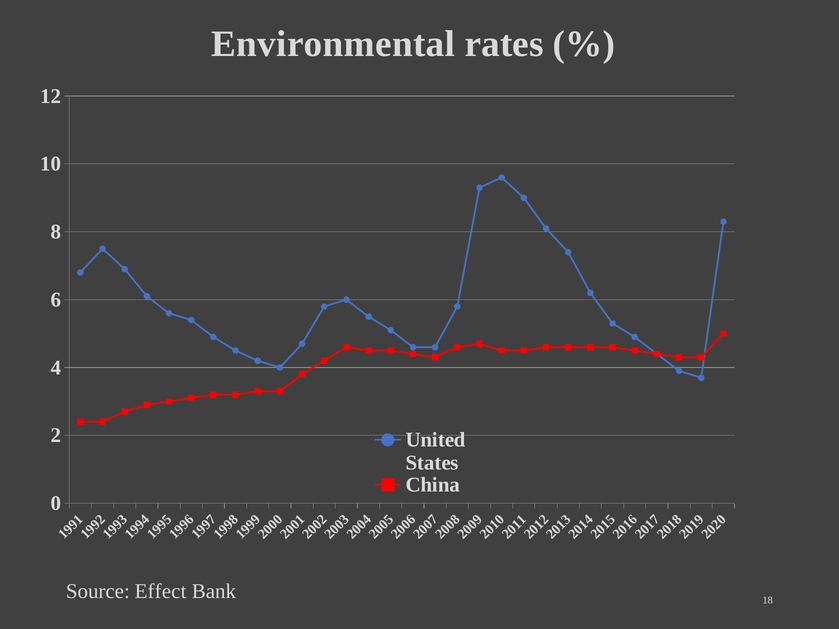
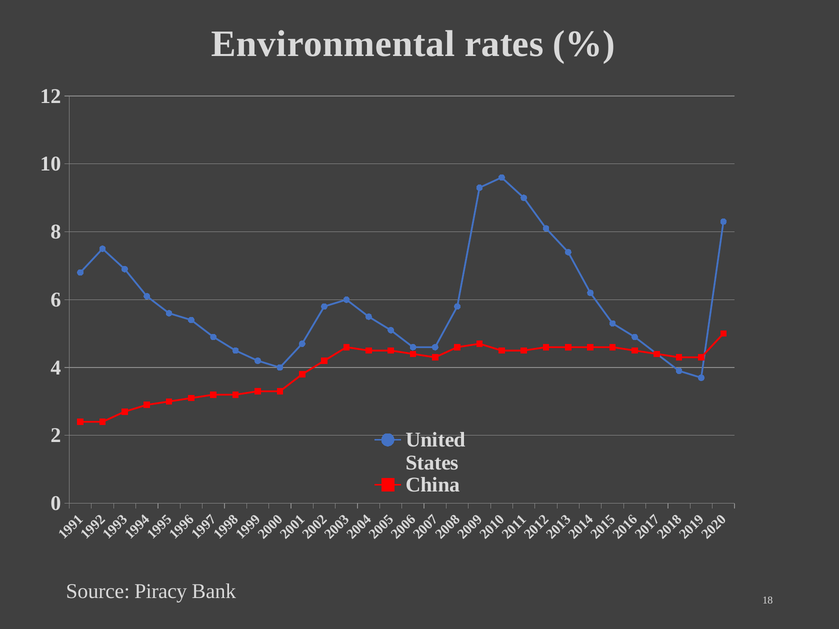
Effect: Effect -> Piracy (161, 591)
